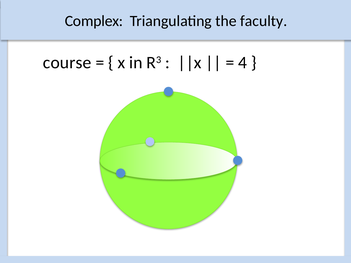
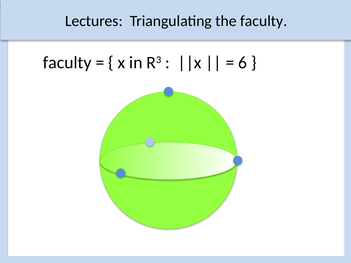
Complex: Complex -> Lectures (94, 21)
course: course -> faculty (67, 63)
4: 4 -> 6 (243, 63)
